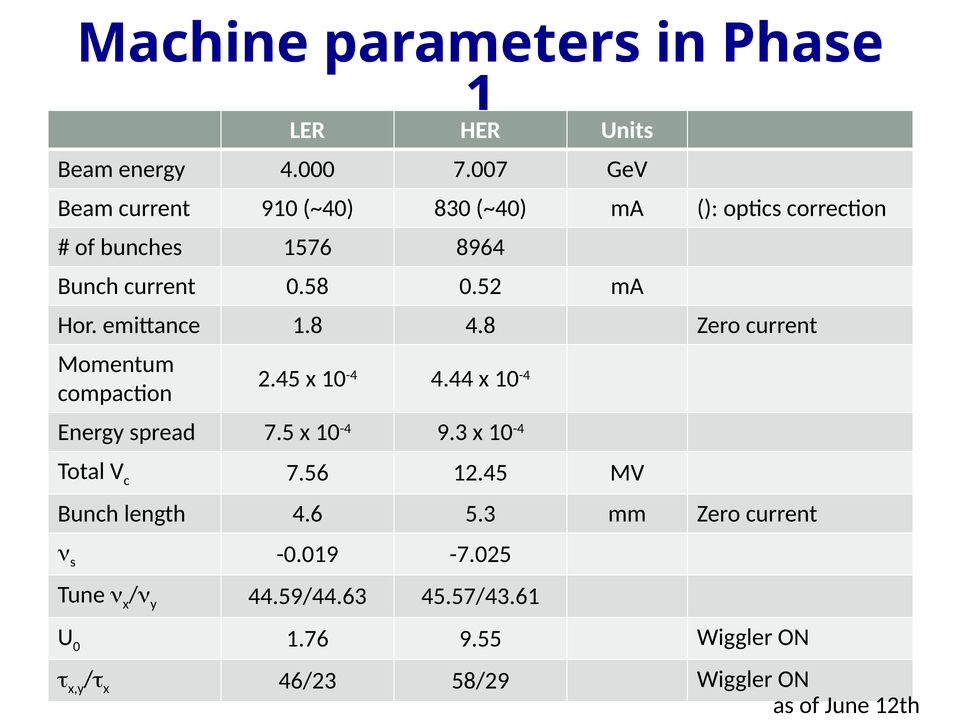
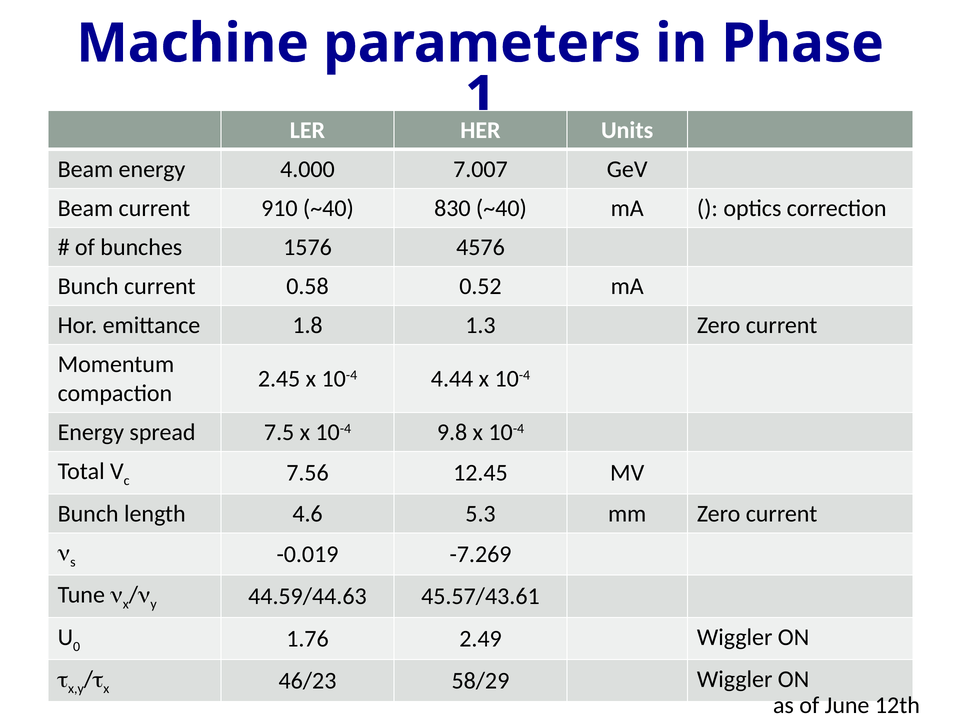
8964: 8964 -> 4576 (480, 247)
4.8: 4.8 -> 1.3 (481, 325)
9.3: 9.3 -> 9.8 (452, 432)
-7.025: -7.025 -> -7.269 (480, 554)
9.55: 9.55 -> 2.49 (480, 639)
